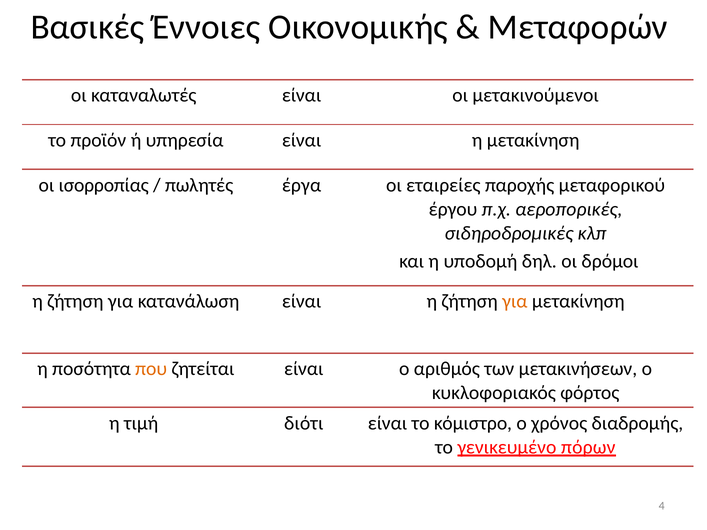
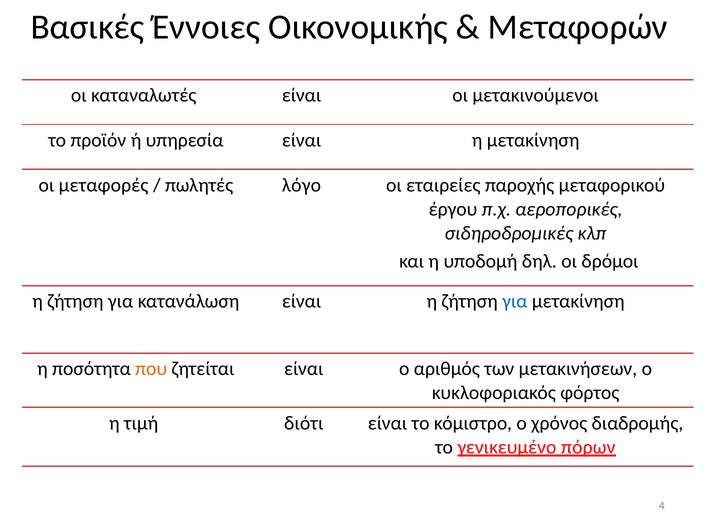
ισορροπίας: ισορροπίας -> μεταφορές (104, 185)
έργα: έργα -> λόγο (302, 185)
για colour: orange -> blue (515, 302)
